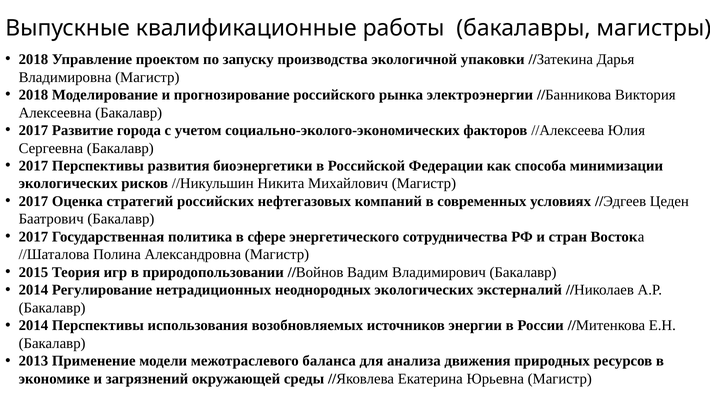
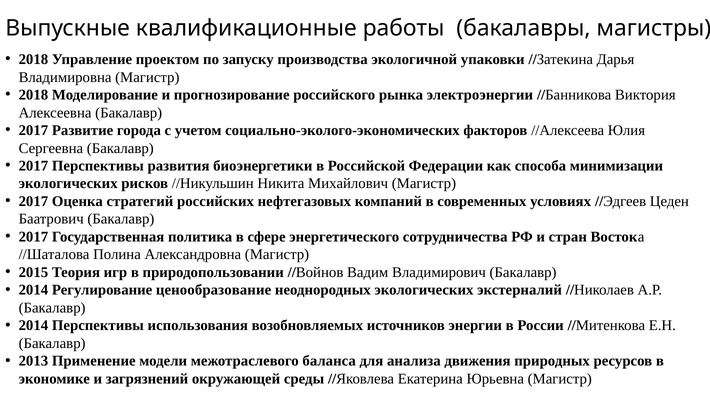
нетрадиционных: нетрадиционных -> ценообразование (214, 290)
